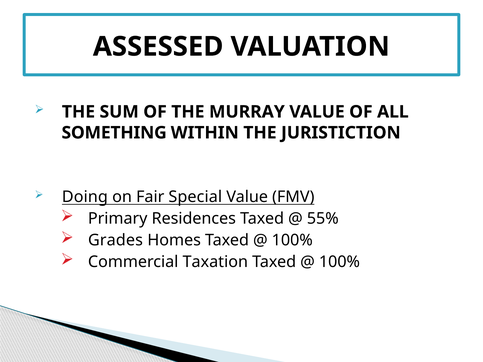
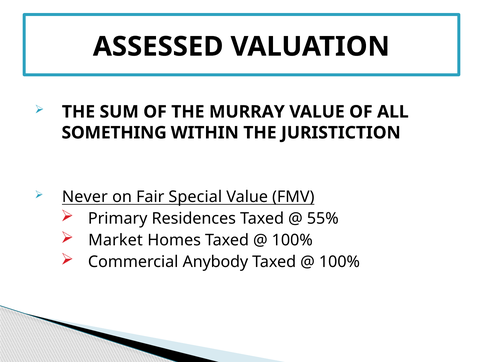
Doing: Doing -> Never (85, 197)
Grades: Grades -> Market (115, 240)
Taxation: Taxation -> Anybody (215, 262)
